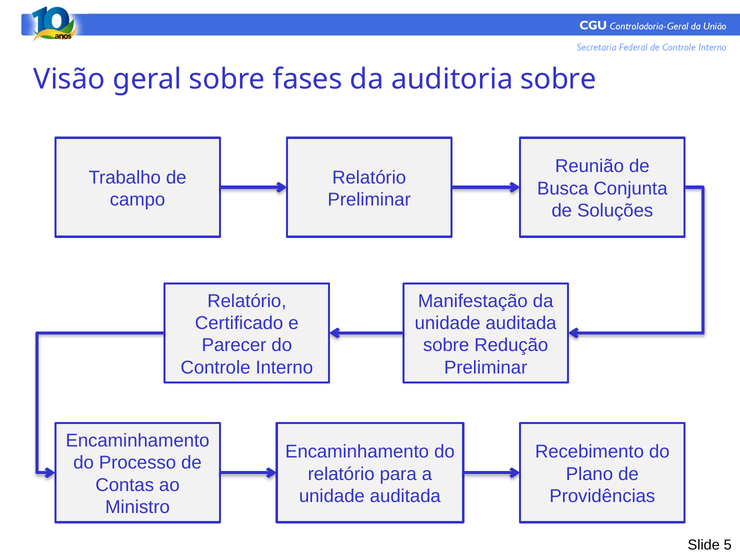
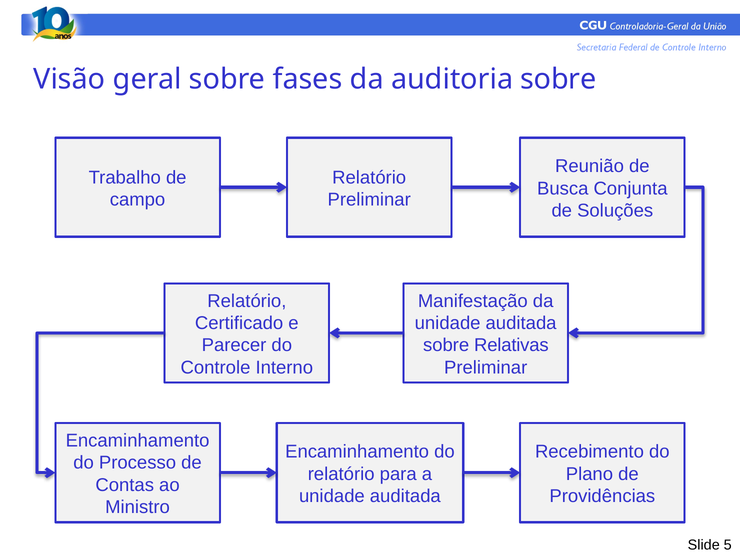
Redução: Redução -> Relativas (511, 345)
